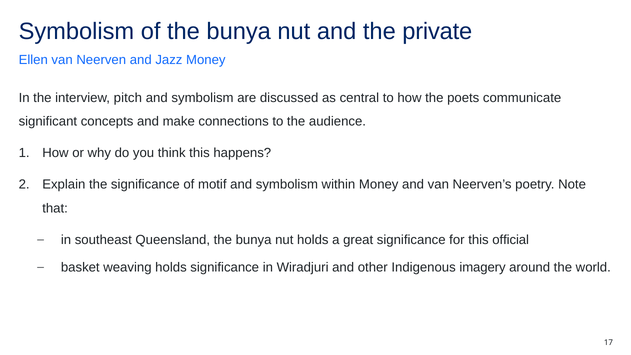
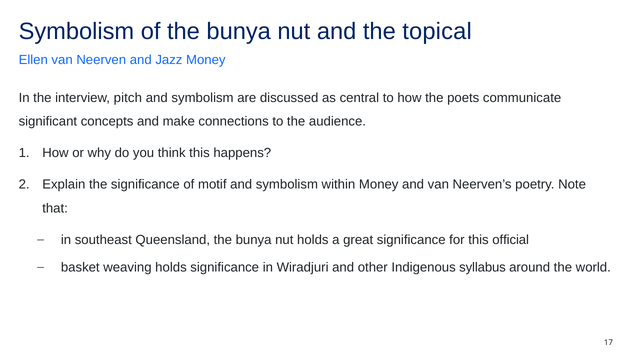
private: private -> topical (437, 31)
imagery: imagery -> syllabus (483, 267)
